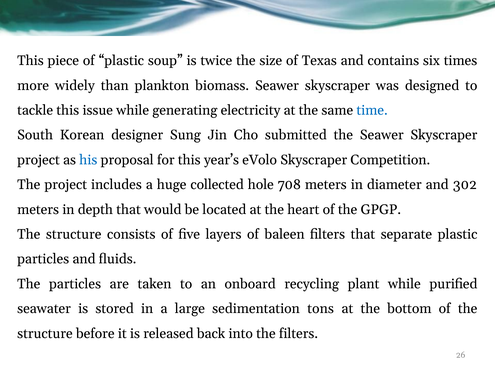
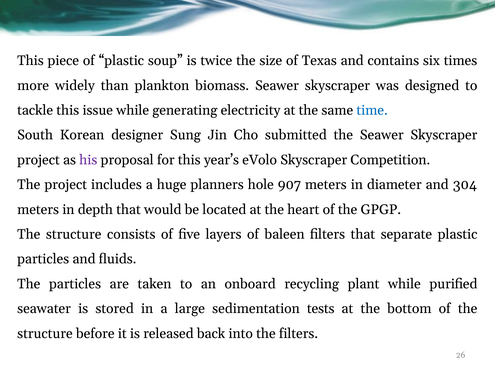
his colour: blue -> purple (88, 160)
collected: collected -> planners (217, 184)
708: 708 -> 907 (289, 184)
302: 302 -> 304 (465, 184)
tons: tons -> tests (321, 308)
